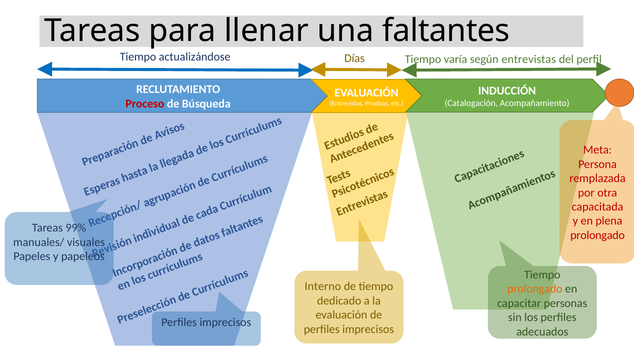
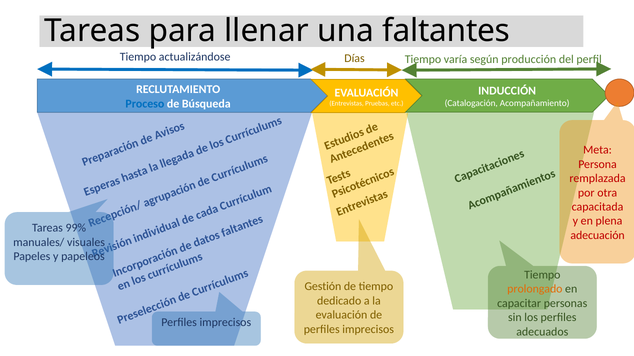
según entrevistas: entrevistas -> producción (529, 59)
Proceso colour: red -> blue (145, 104)
prolongado: prolongado -> adecuación (598, 236)
Interno: Interno -> Gestión (323, 287)
